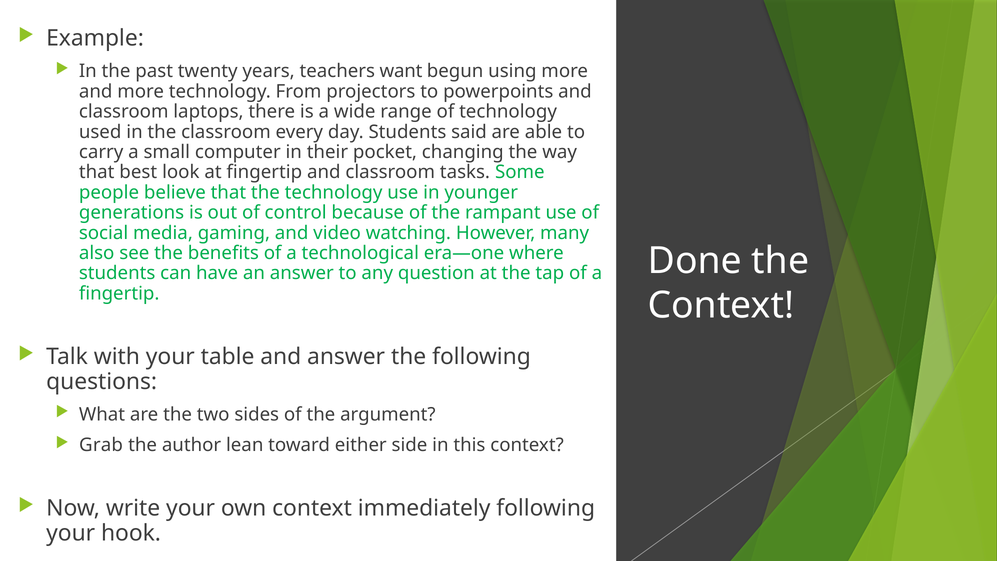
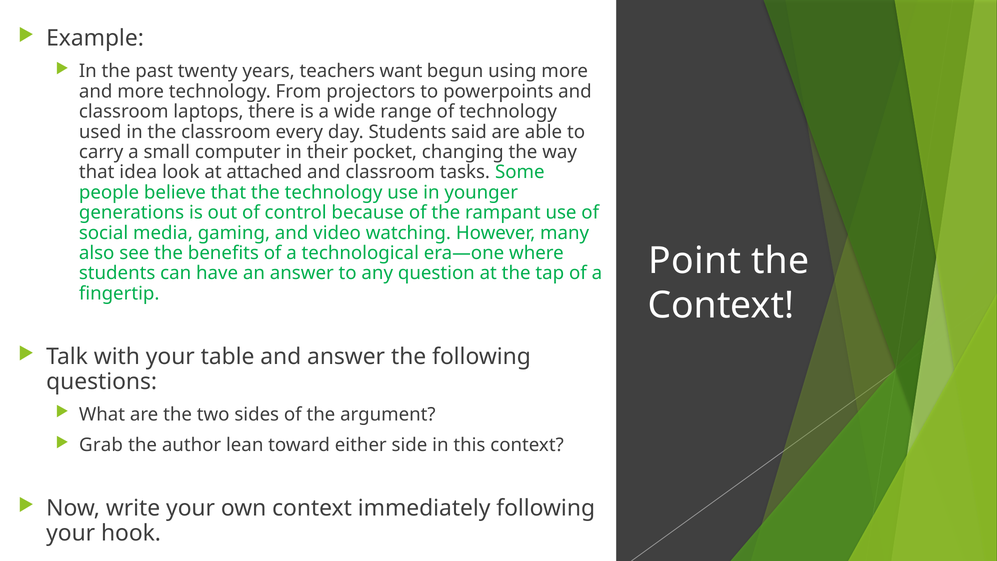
best: best -> idea (138, 172)
at fingertip: fingertip -> attached (264, 172)
Done: Done -> Point (695, 261)
